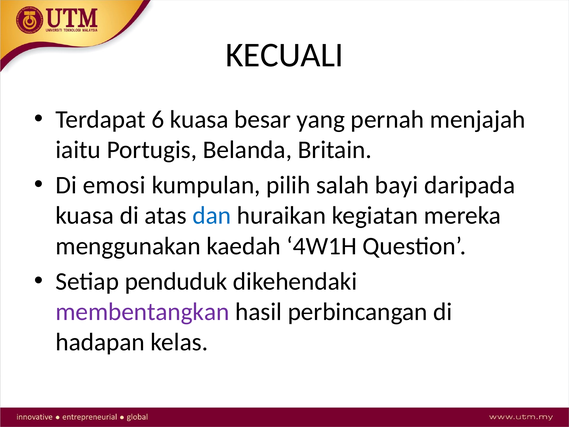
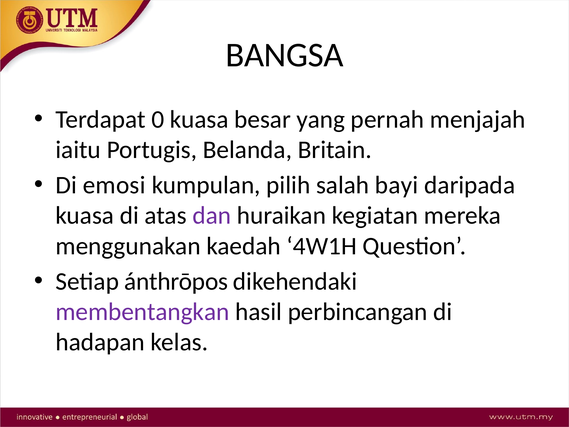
KECUALI: KECUALI -> BANGSA (284, 55)
6: 6 -> 0 (158, 119)
dan colour: blue -> purple (212, 215)
penduduk: penduduk -> ánthrōpos (176, 281)
